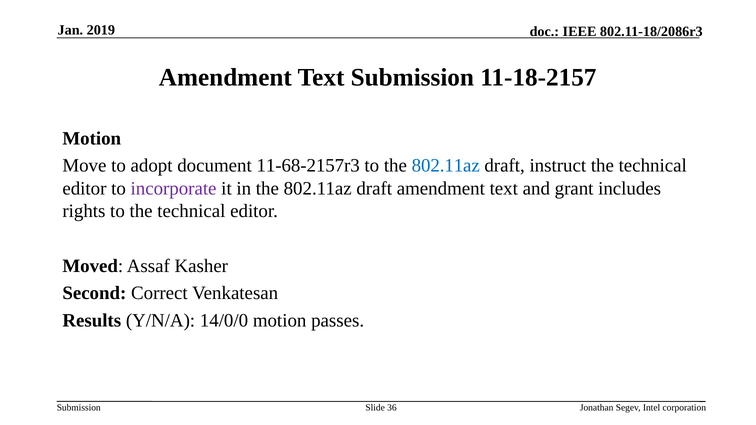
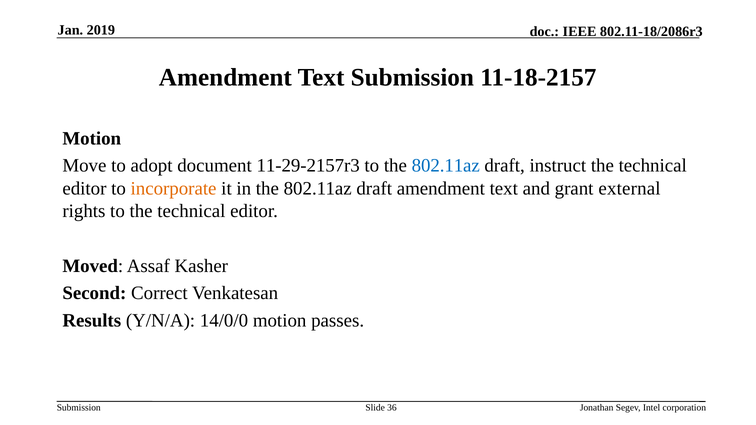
11-68-2157r3: 11-68-2157r3 -> 11-29-2157r3 (308, 166)
incorporate colour: purple -> orange (174, 188)
includes: includes -> external (630, 188)
